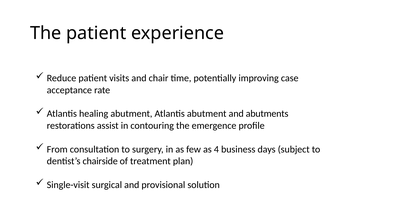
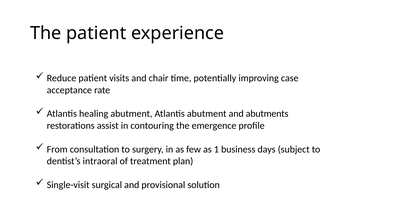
4: 4 -> 1 (216, 149)
chairside: chairside -> intraoral (100, 161)
